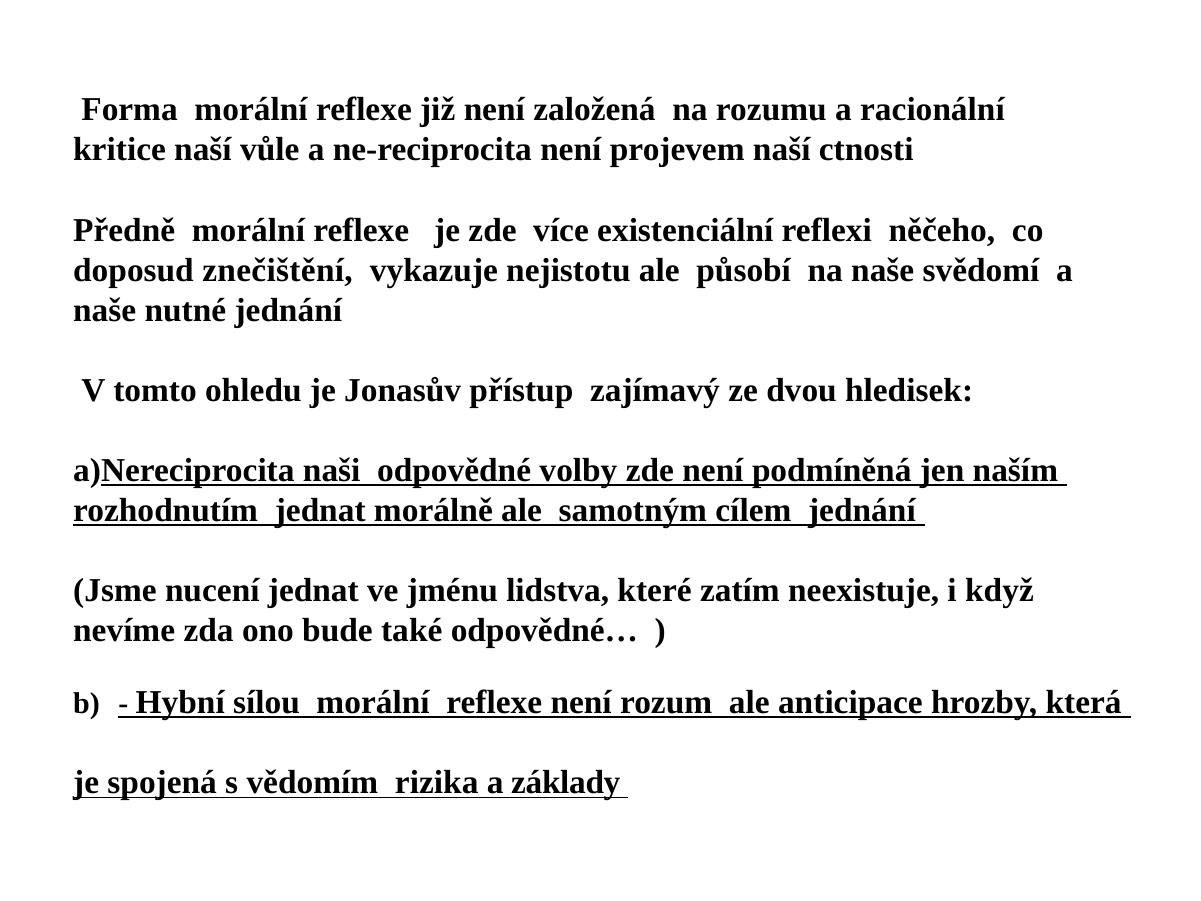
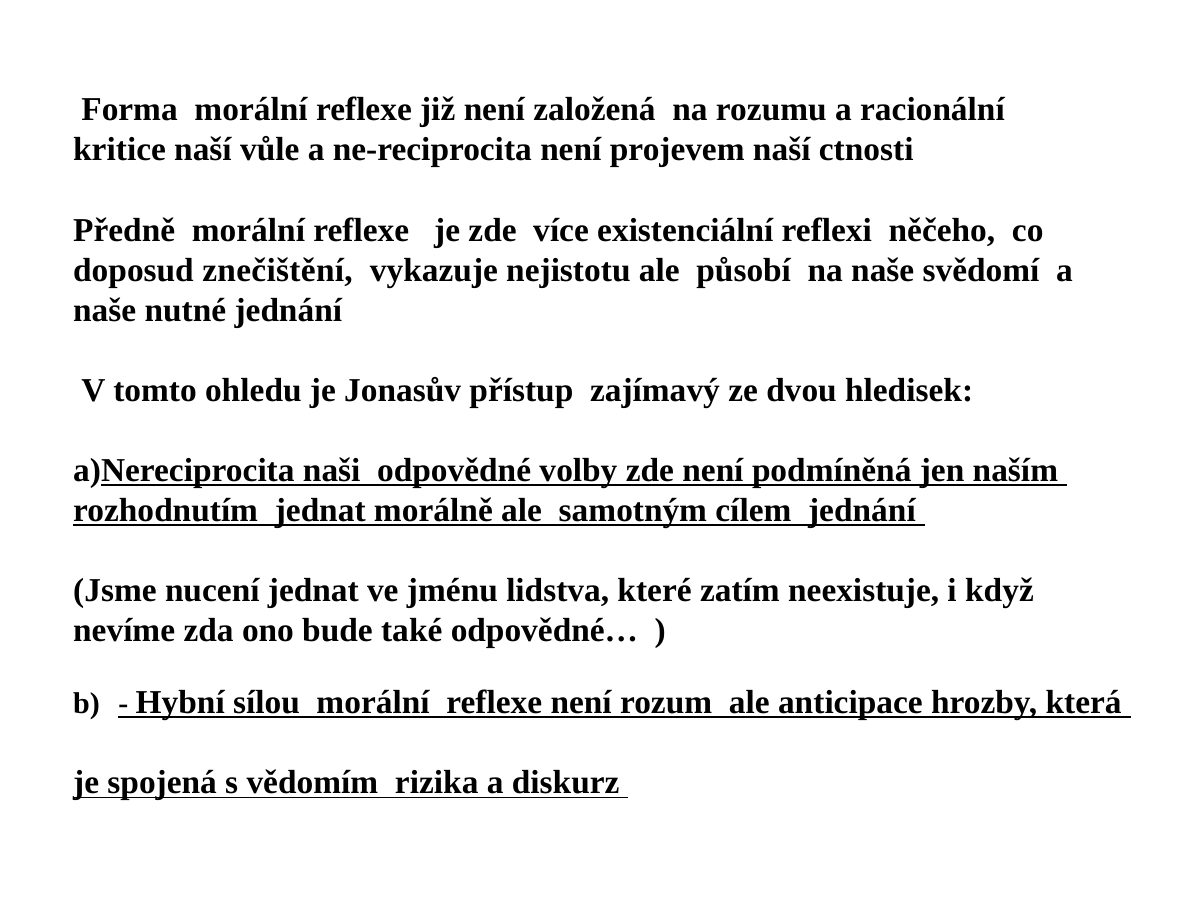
základy: základy -> diskurz (566, 783)
